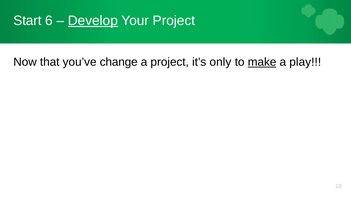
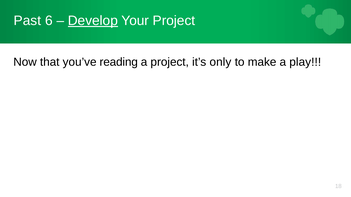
Start: Start -> Past (27, 21)
change: change -> reading (119, 62)
make underline: present -> none (262, 62)
